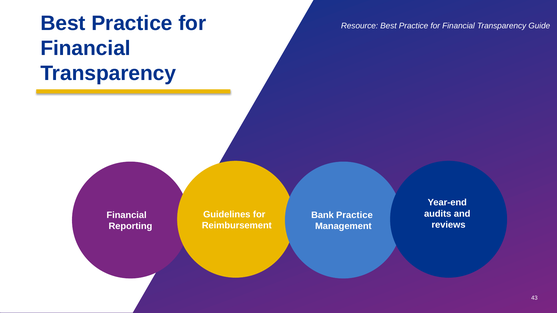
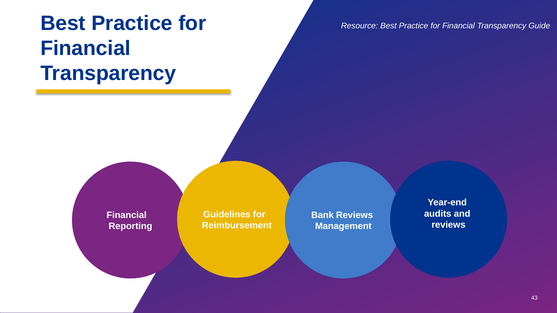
Bank Practice: Practice -> Reviews (355, 215)
